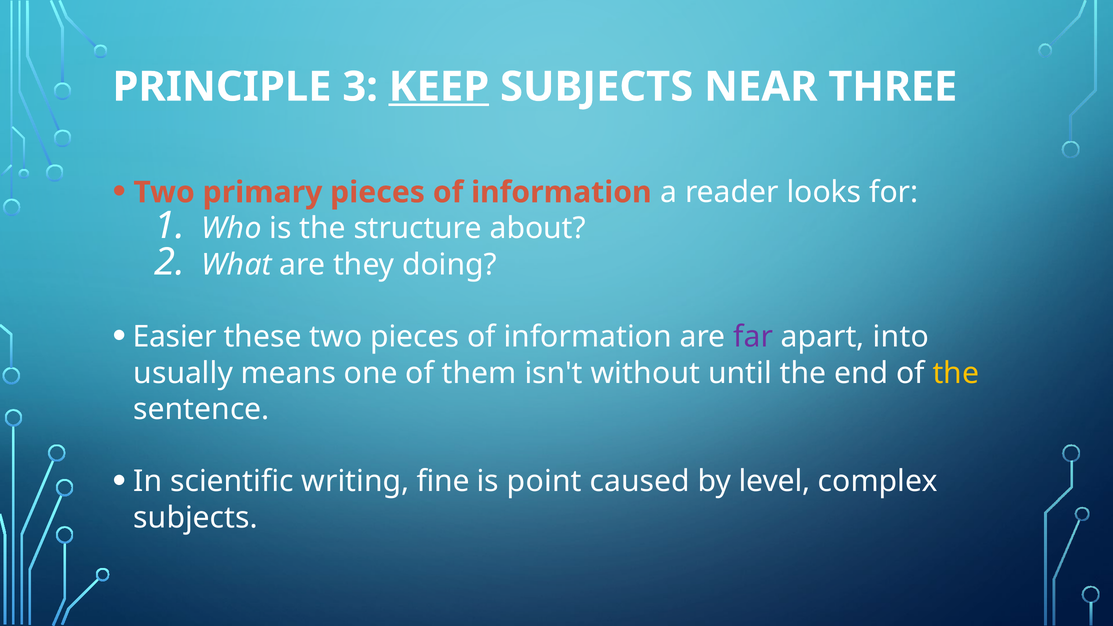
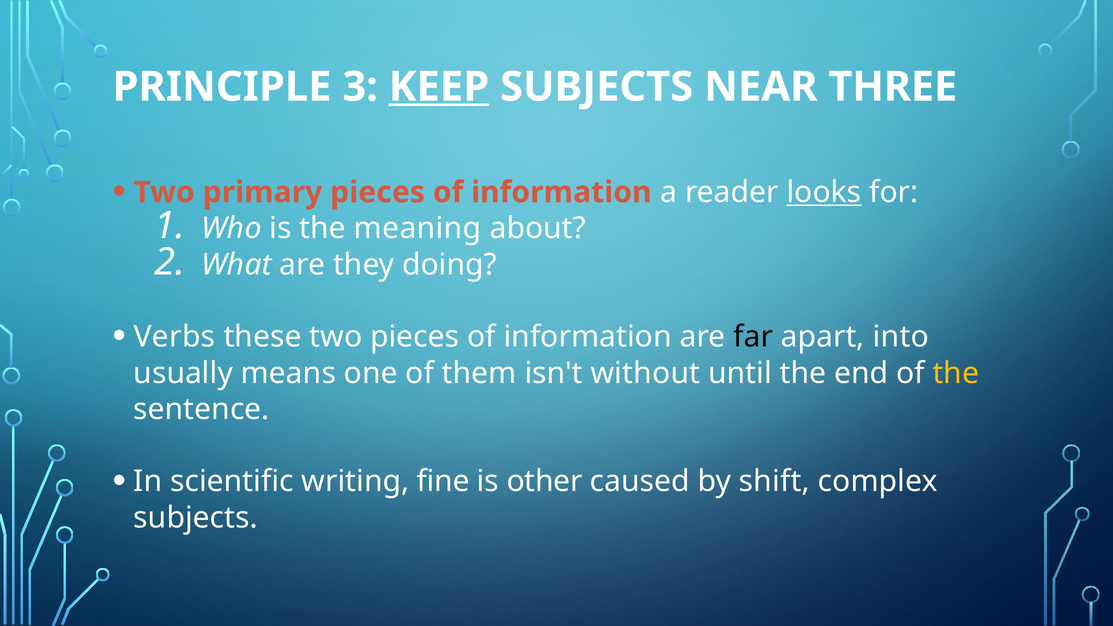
looks underline: none -> present (824, 192)
structure: structure -> meaning (418, 229)
Easier: Easier -> Verbs (174, 337)
far colour: purple -> black (753, 337)
point: point -> other (545, 482)
level: level -> shift (774, 482)
